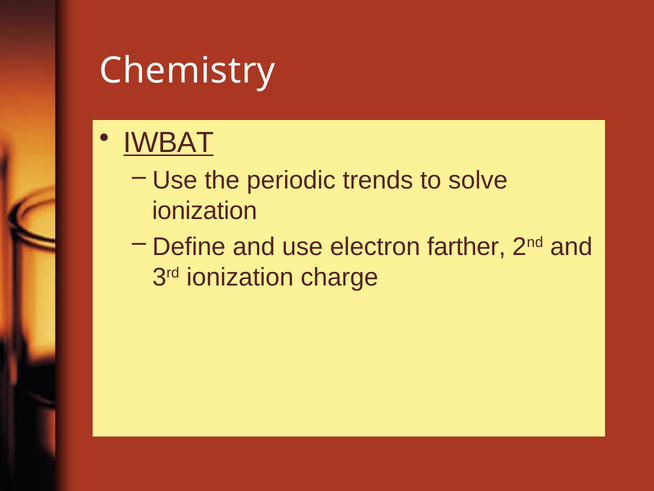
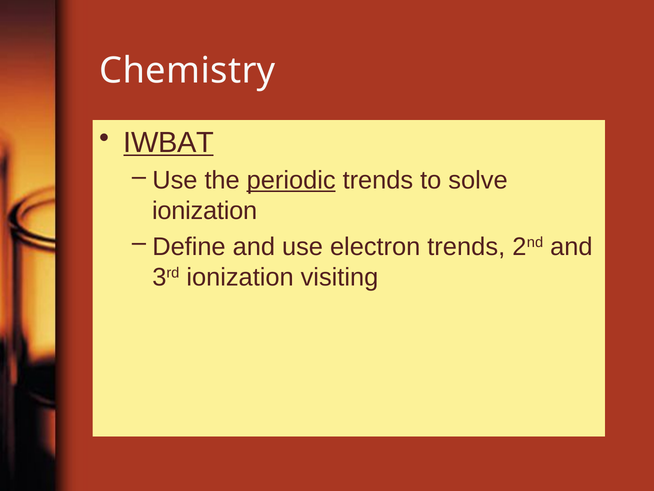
periodic underline: none -> present (291, 180)
electron farther: farther -> trends (466, 246)
charge: charge -> visiting (339, 277)
